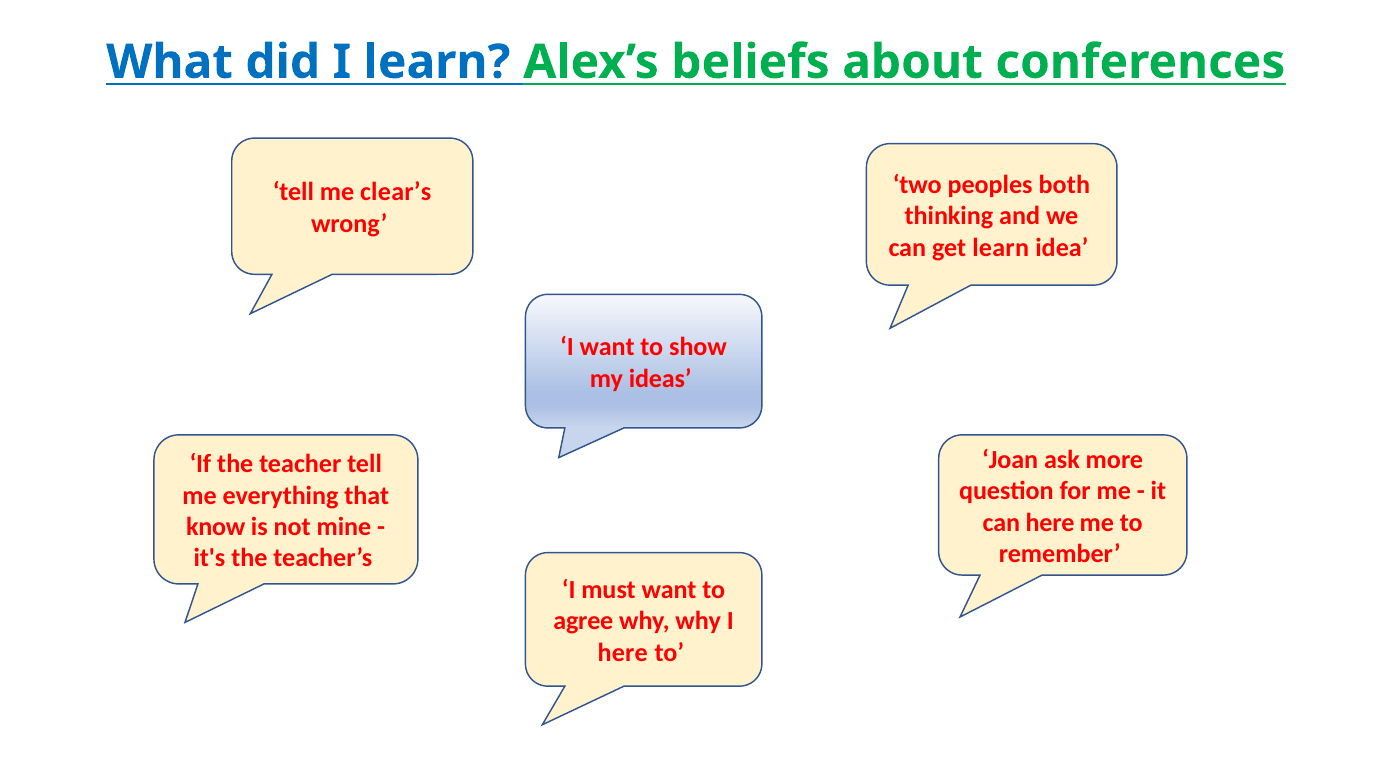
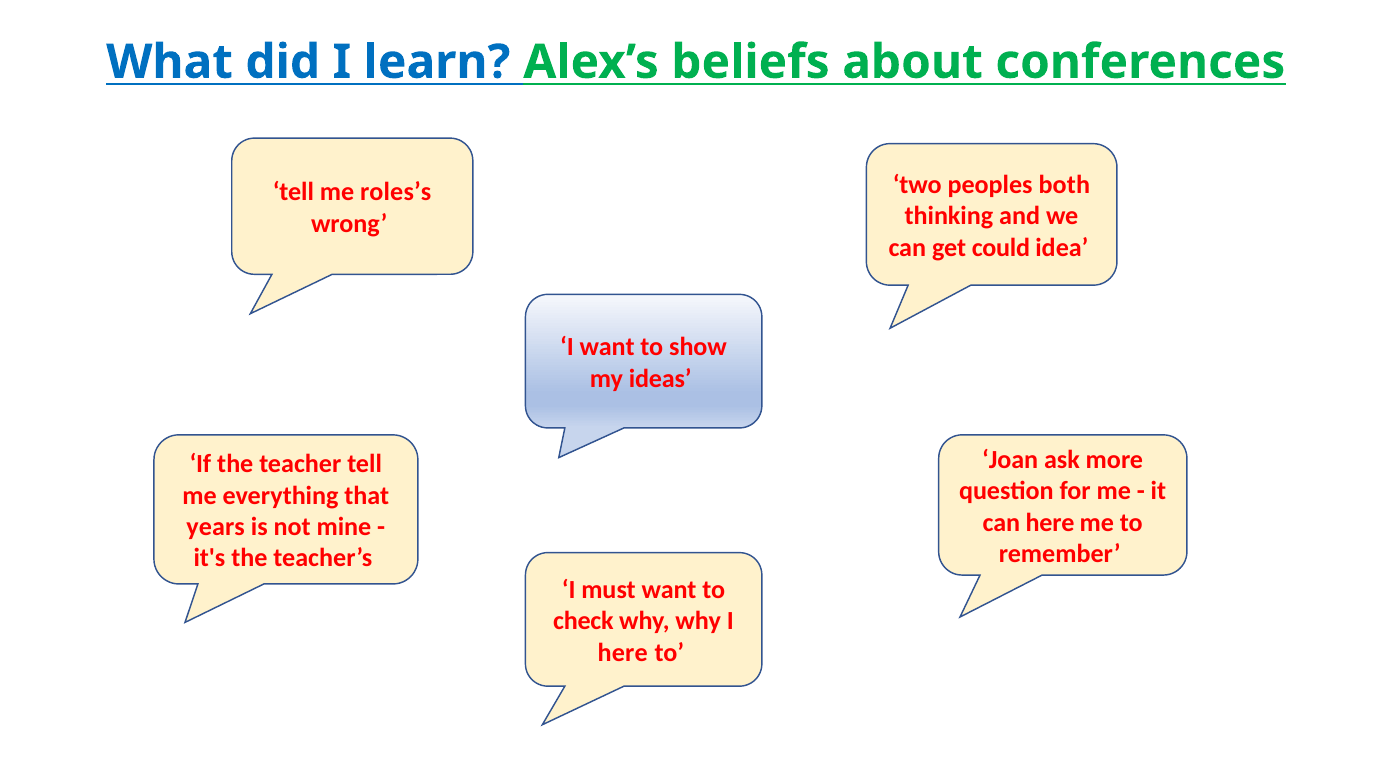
clear’s: clear’s -> roles’s (396, 192)
get learn: learn -> could (1001, 248)
know: know -> years (216, 527)
agree: agree -> check (583, 622)
